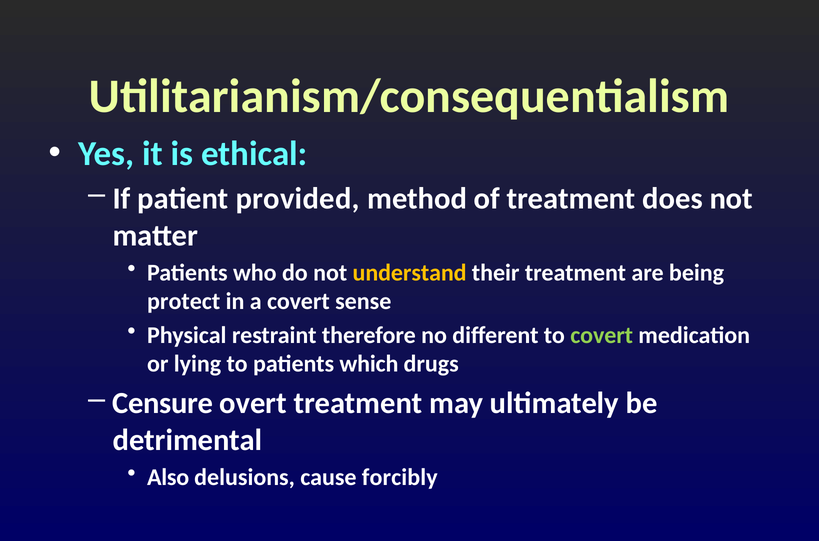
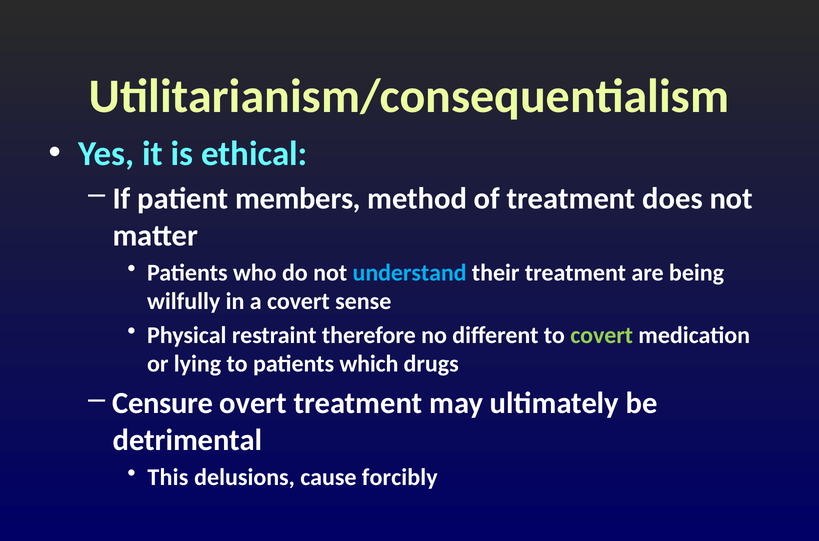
provided: provided -> members (298, 199)
understand colour: yellow -> light blue (410, 272)
protect: protect -> wilfully (184, 301)
Also: Also -> This (168, 477)
